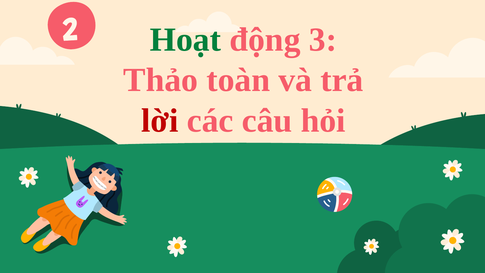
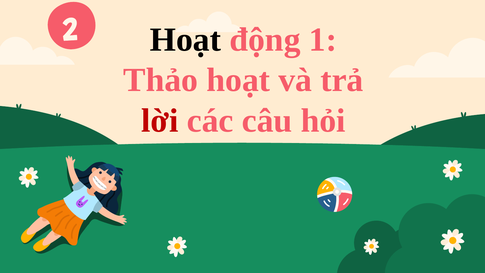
Hoạt colour: green -> black (186, 40)
3: 3 -> 1 (323, 40)
Thảo toàn: toàn -> hoạt (238, 80)
